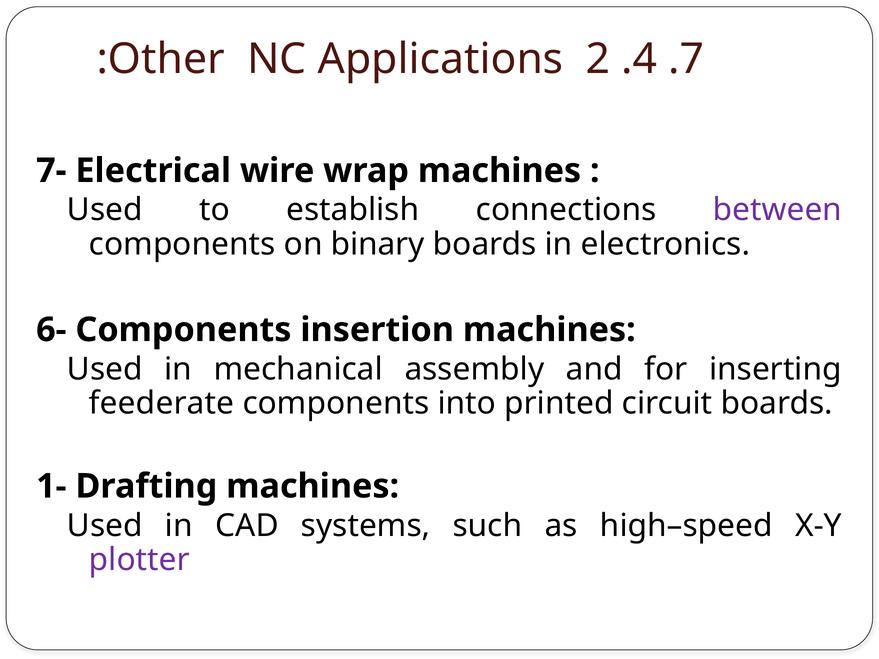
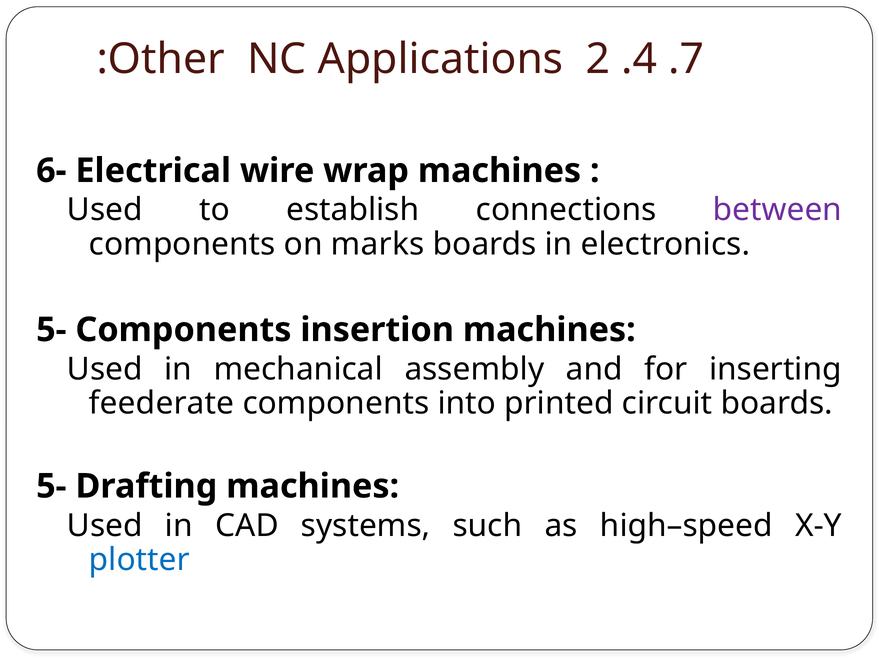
7-: 7- -> 6- (51, 171)
binary: binary -> marks (378, 244)
6-: 6- -> 5- (51, 330)
1-: 1- -> 5- (51, 486)
plotter colour: purple -> blue (139, 560)
